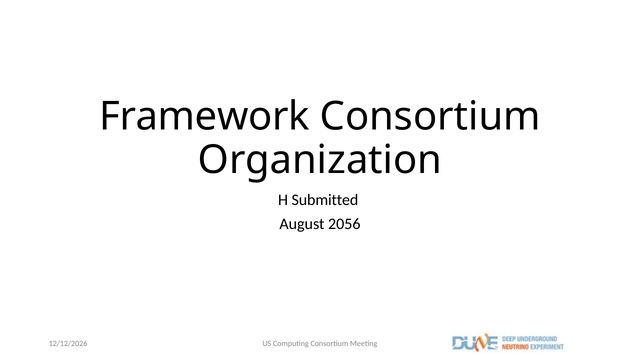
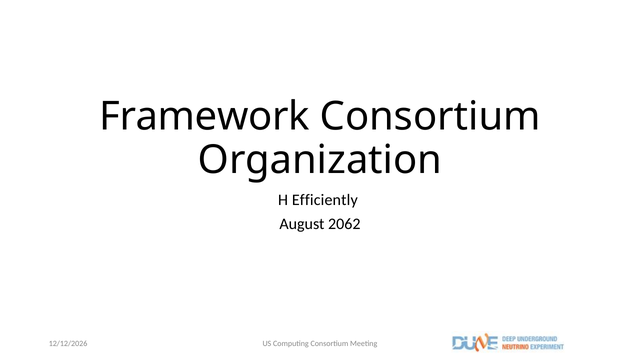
Submitted: Submitted -> Efficiently (325, 200)
2056: 2056 -> 2062 (344, 224)
